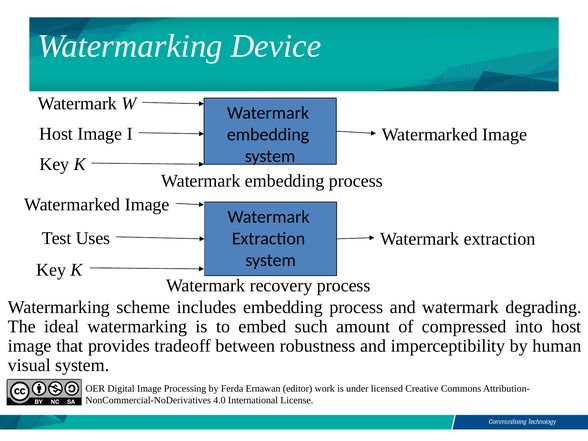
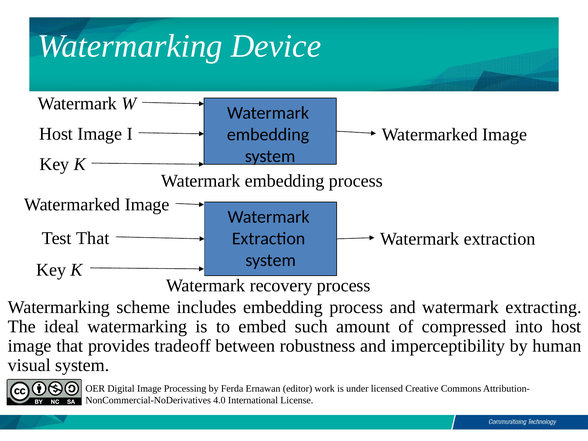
Test Uses: Uses -> That (93, 238)
degrading: degrading -> extracting (543, 307)
